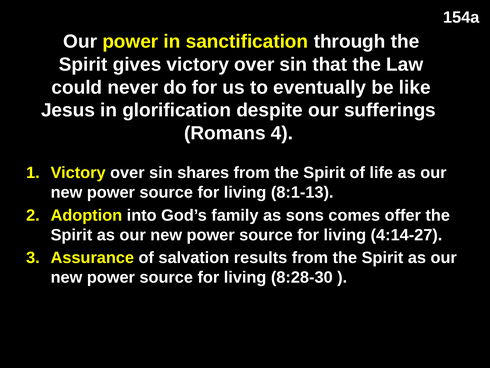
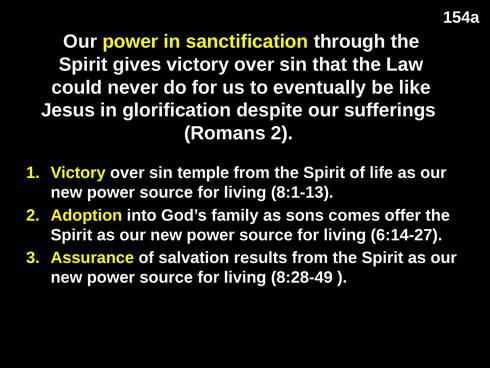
Romans 4: 4 -> 2 (282, 133)
shares: shares -> temple (203, 173)
4:14-27: 4:14-27 -> 6:14-27 (406, 235)
8:28-30: 8:28-30 -> 8:28-49 (302, 277)
